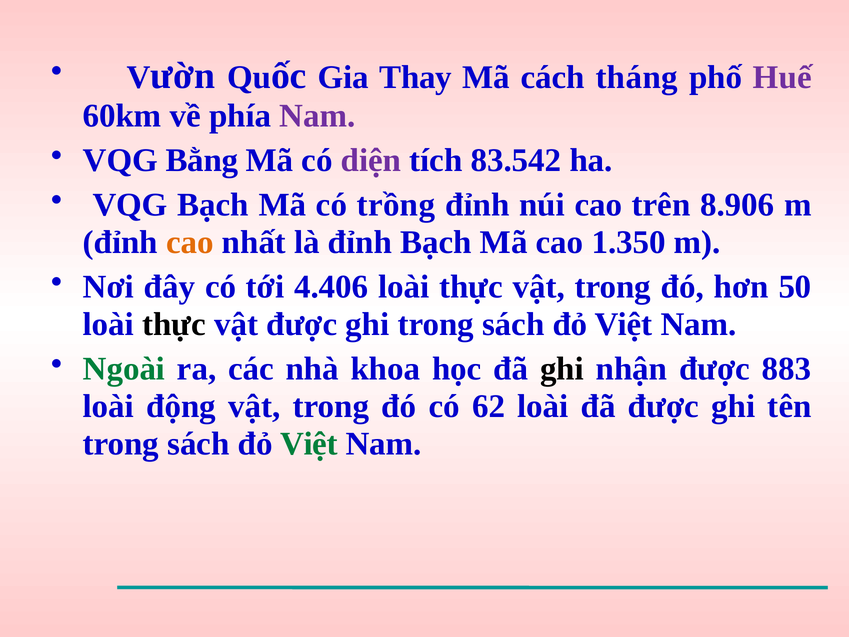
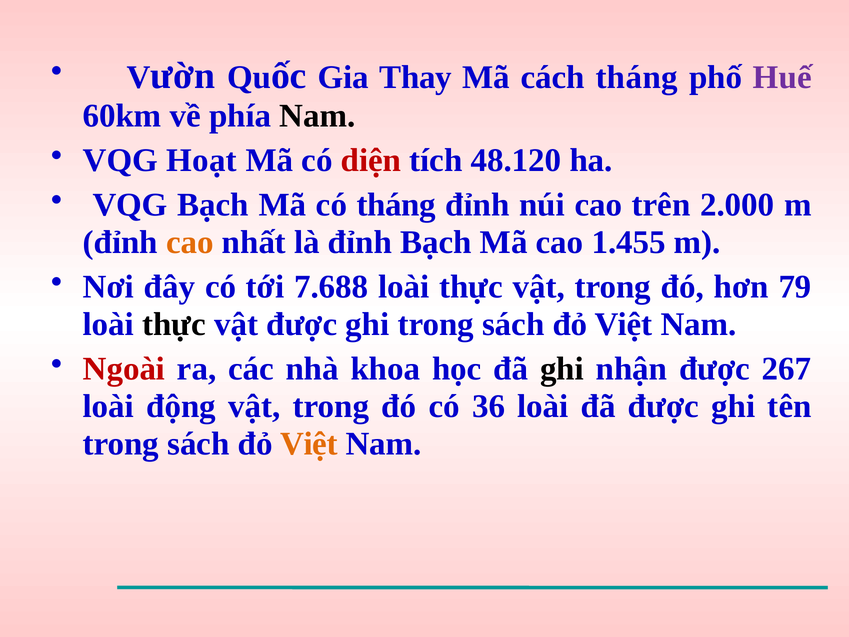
Nam colour: purple -> black (317, 116)
Bằng: Bằng -> Hoạt (202, 160)
diện colour: purple -> red (371, 160)
83.542: 83.542 -> 48.120 (516, 160)
có trồng: trồng -> tháng (396, 205)
8.906: 8.906 -> 2.000 (737, 205)
1.350: 1.350 -> 1.455 (629, 242)
4.406: 4.406 -> 7.688 (331, 287)
50: 50 -> 79 (795, 287)
Ngoài colour: green -> red (124, 369)
883: 883 -> 267 (787, 369)
62: 62 -> 36 (489, 406)
Việt colour: green -> orange (309, 444)
